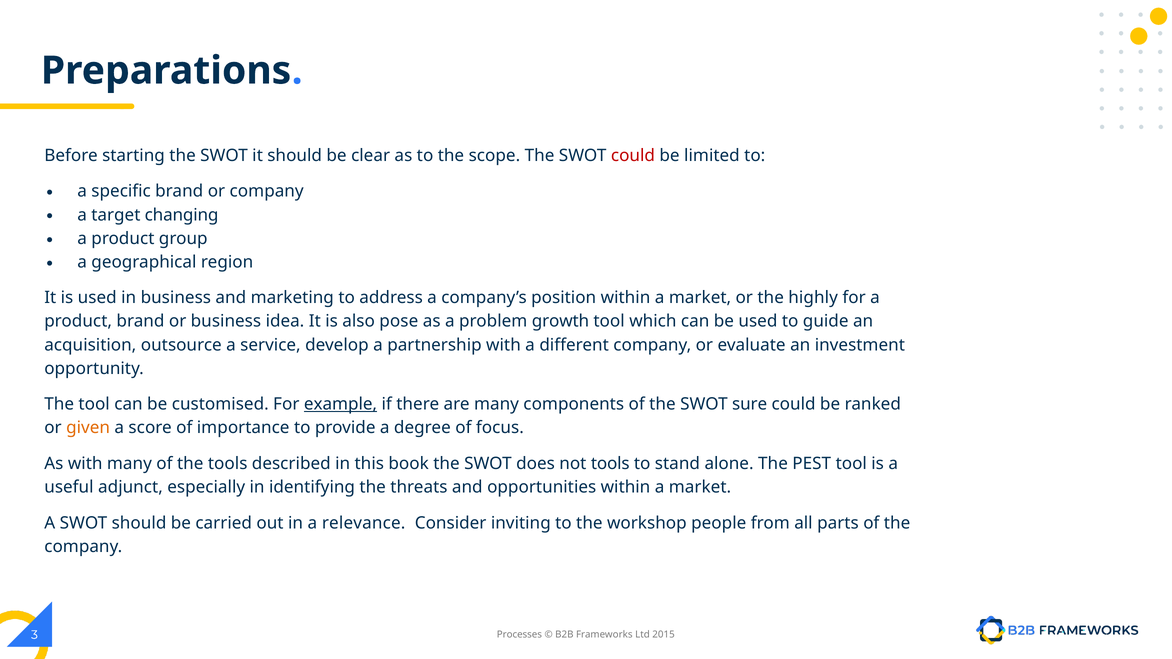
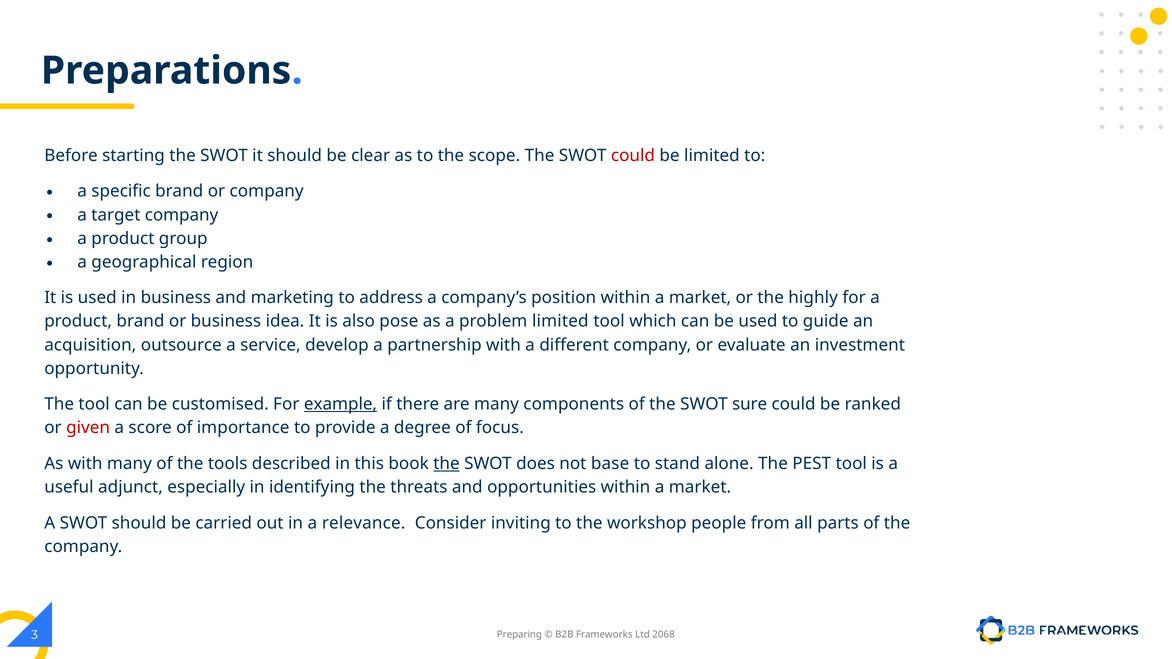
target changing: changing -> company (182, 215)
problem growth: growth -> limited (560, 321)
given colour: orange -> red (88, 428)
the underline: none -> present (446, 464)
not tools: tools -> base (610, 464)
Processes: Processes -> Preparing (519, 635)
2015: 2015 -> 2068 (664, 635)
